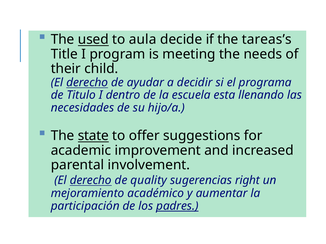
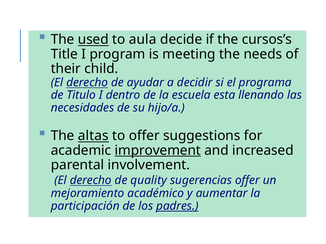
tareas’s: tareas’s -> cursos’s (267, 40)
state: state -> altas (93, 136)
improvement underline: none -> present (158, 151)
sugerencias right: right -> offer (247, 181)
